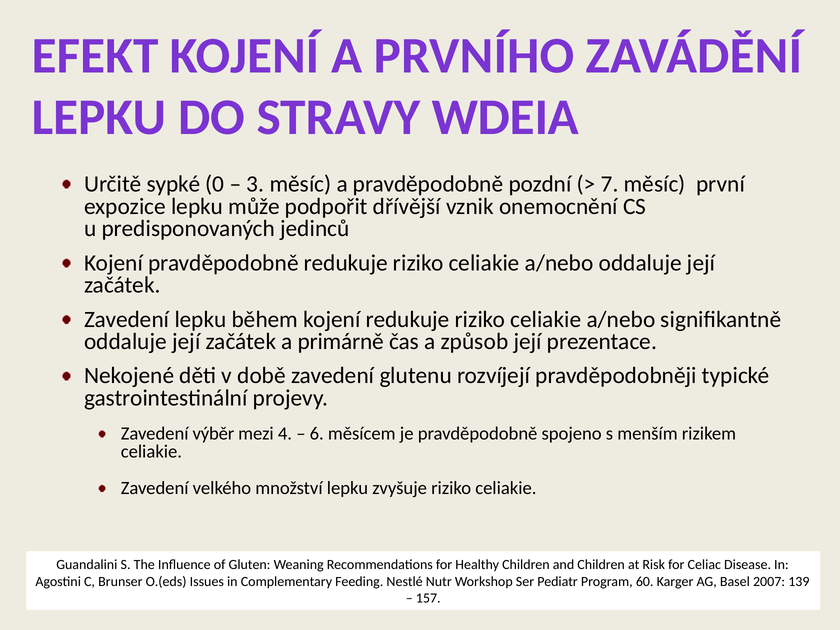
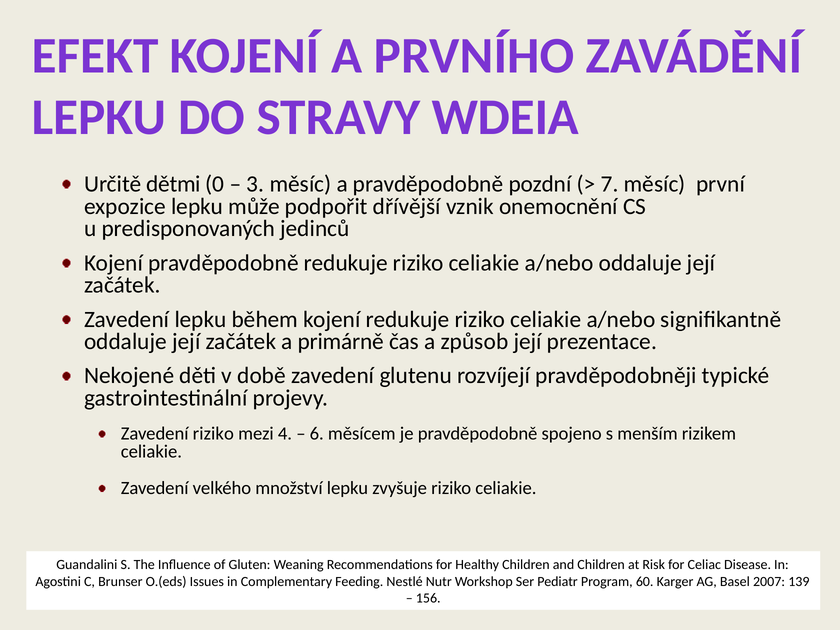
sypké: sypké -> dětmi (173, 184)
Zavedení výběr: výběr -> riziko (213, 434)
157: 157 -> 156 (428, 598)
